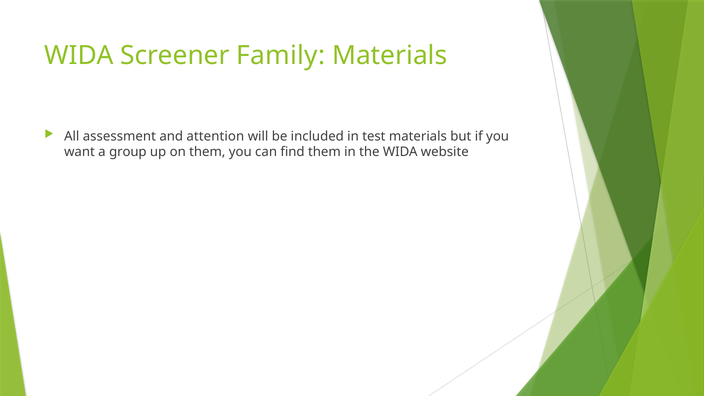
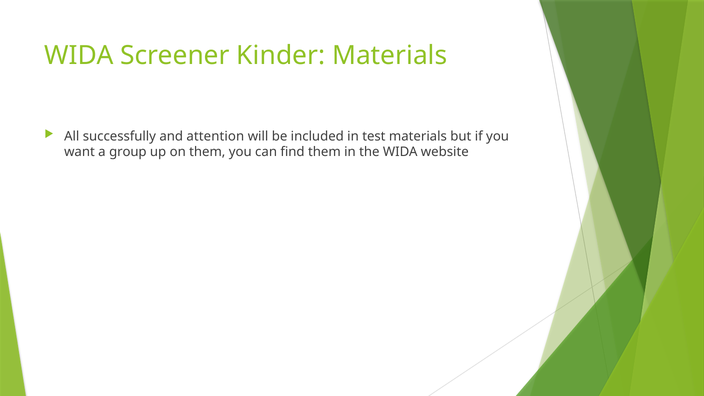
Family: Family -> Kinder (281, 56)
assessment: assessment -> successfully (119, 136)
